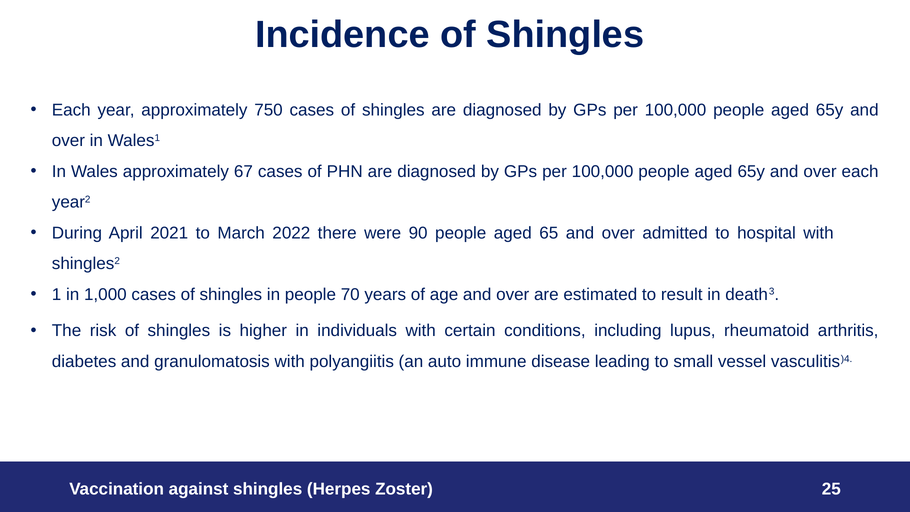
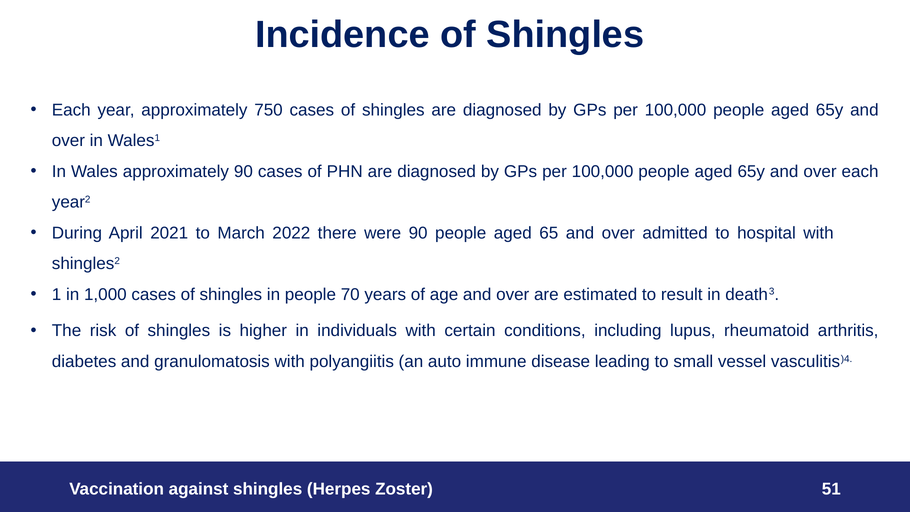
approximately 67: 67 -> 90 (243, 171)
25: 25 -> 51 (831, 489)
